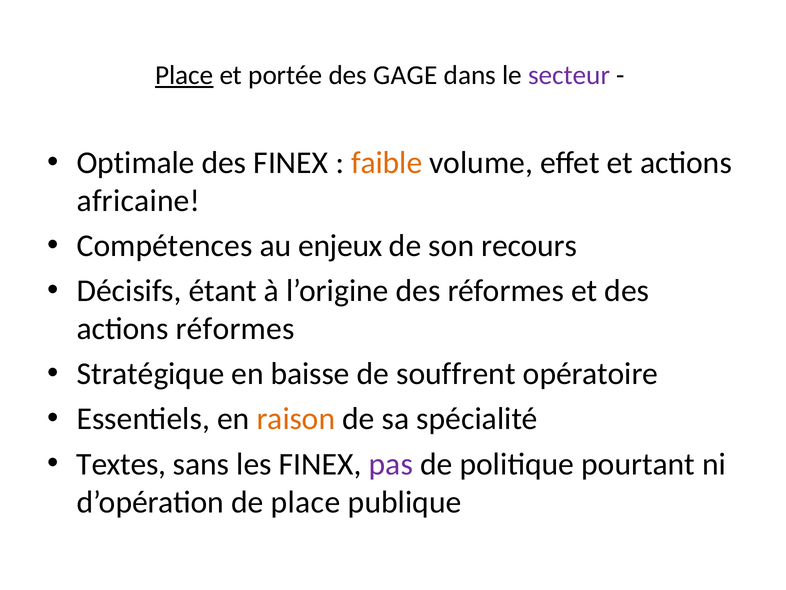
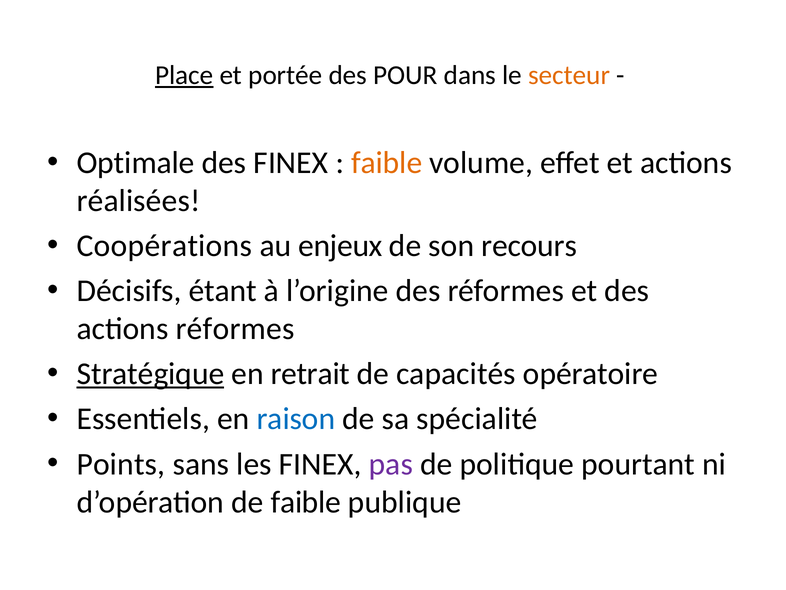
GAGE: GAGE -> POUR (405, 75)
secteur colour: purple -> orange (569, 75)
africaine: africaine -> réalisées (138, 201)
Compétences: Compétences -> Coopérations (164, 246)
Stratégique underline: none -> present (150, 374)
baisse: baisse -> retrait (310, 374)
souffrent: souffrent -> capacités (456, 374)
raison colour: orange -> blue (296, 419)
Textes: Textes -> Points (121, 464)
de place: place -> faible (306, 502)
